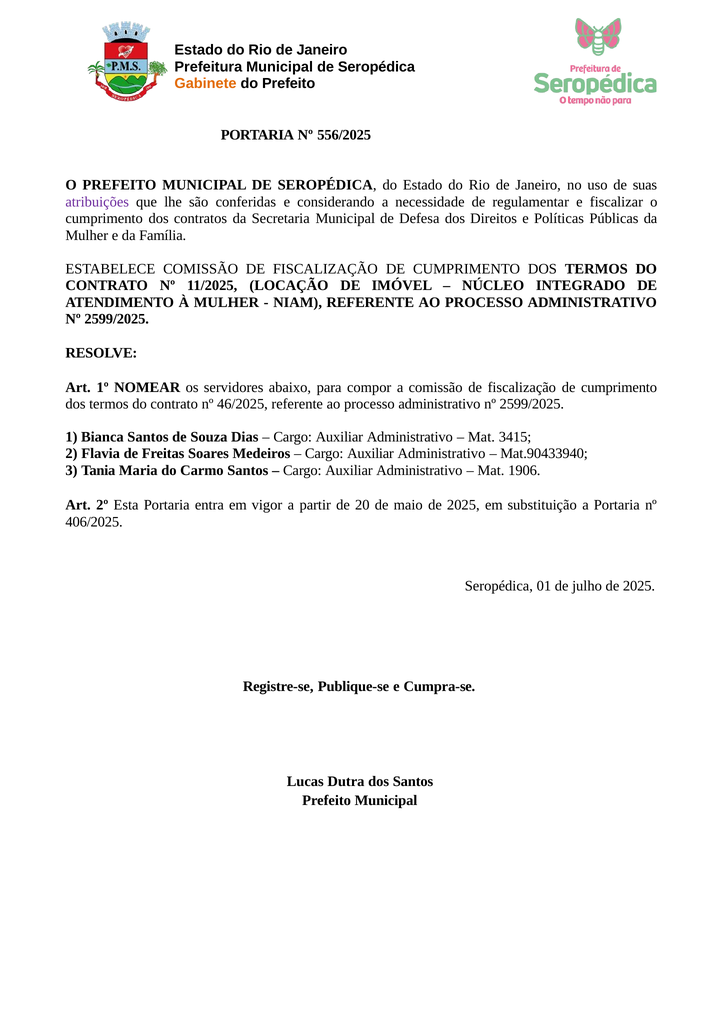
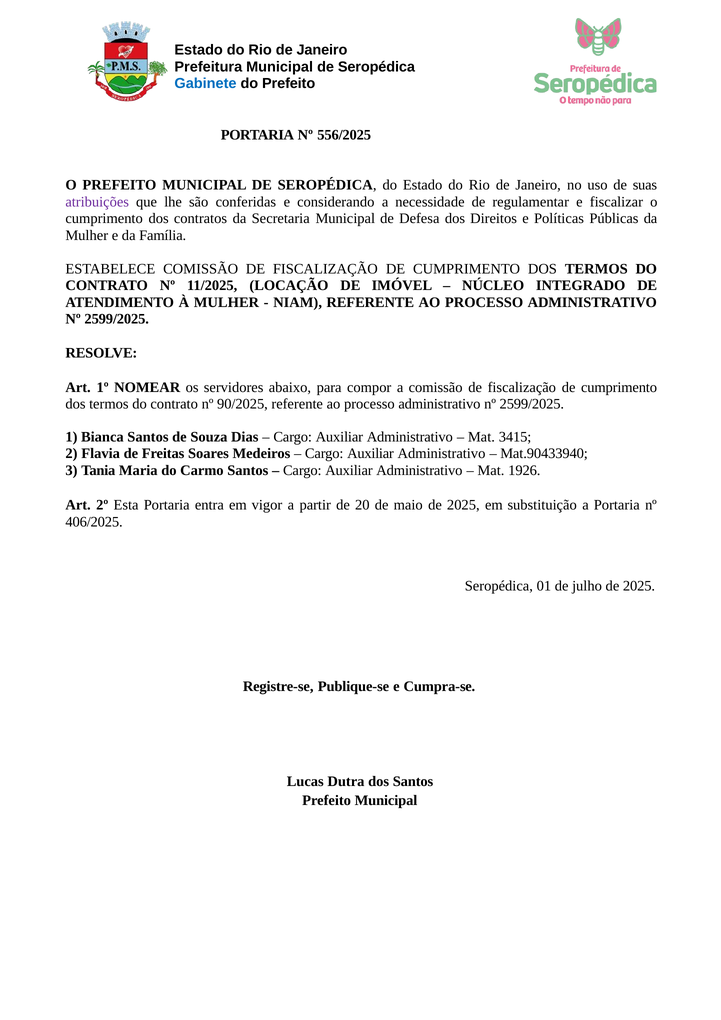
Gabinete colour: orange -> blue (206, 83)
46/2025: 46/2025 -> 90/2025 (242, 404)
1906: 1906 -> 1926 (524, 471)
